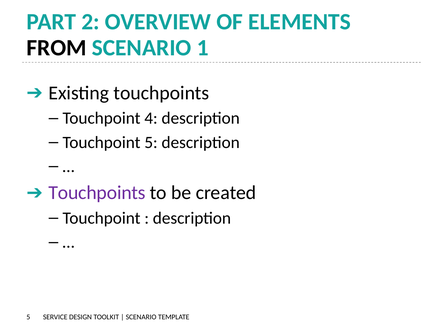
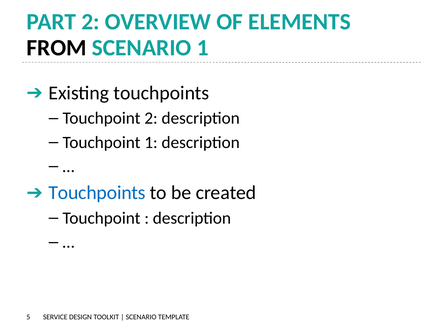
Touchpoint 4: 4 -> 2 (151, 118)
Touchpoint 5: 5 -> 1 (151, 143)
Touchpoints colour: purple -> blue (97, 193)
